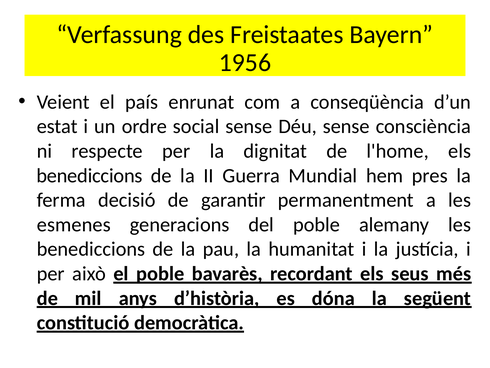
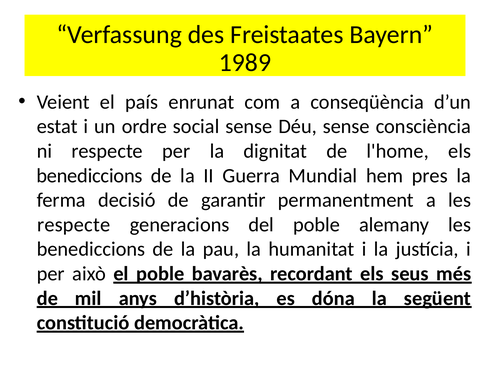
1956: 1956 -> 1989 (245, 63)
esmenes: esmenes -> respecte (74, 224)
